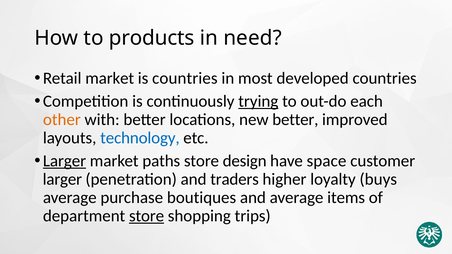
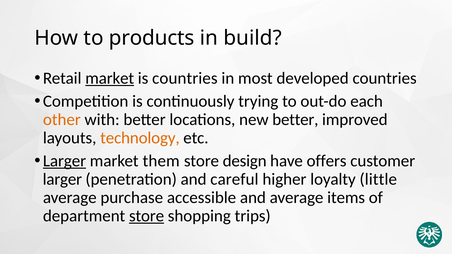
need: need -> build (253, 38)
market underline: none -> present (110, 78)
trying underline: present -> none (258, 101)
technology colour: blue -> orange (140, 138)
paths: paths -> them (161, 161)
space: space -> offers (327, 161)
traders: traders -> careful (234, 179)
buys: buys -> little (378, 179)
boutiques: boutiques -> accessible (202, 198)
